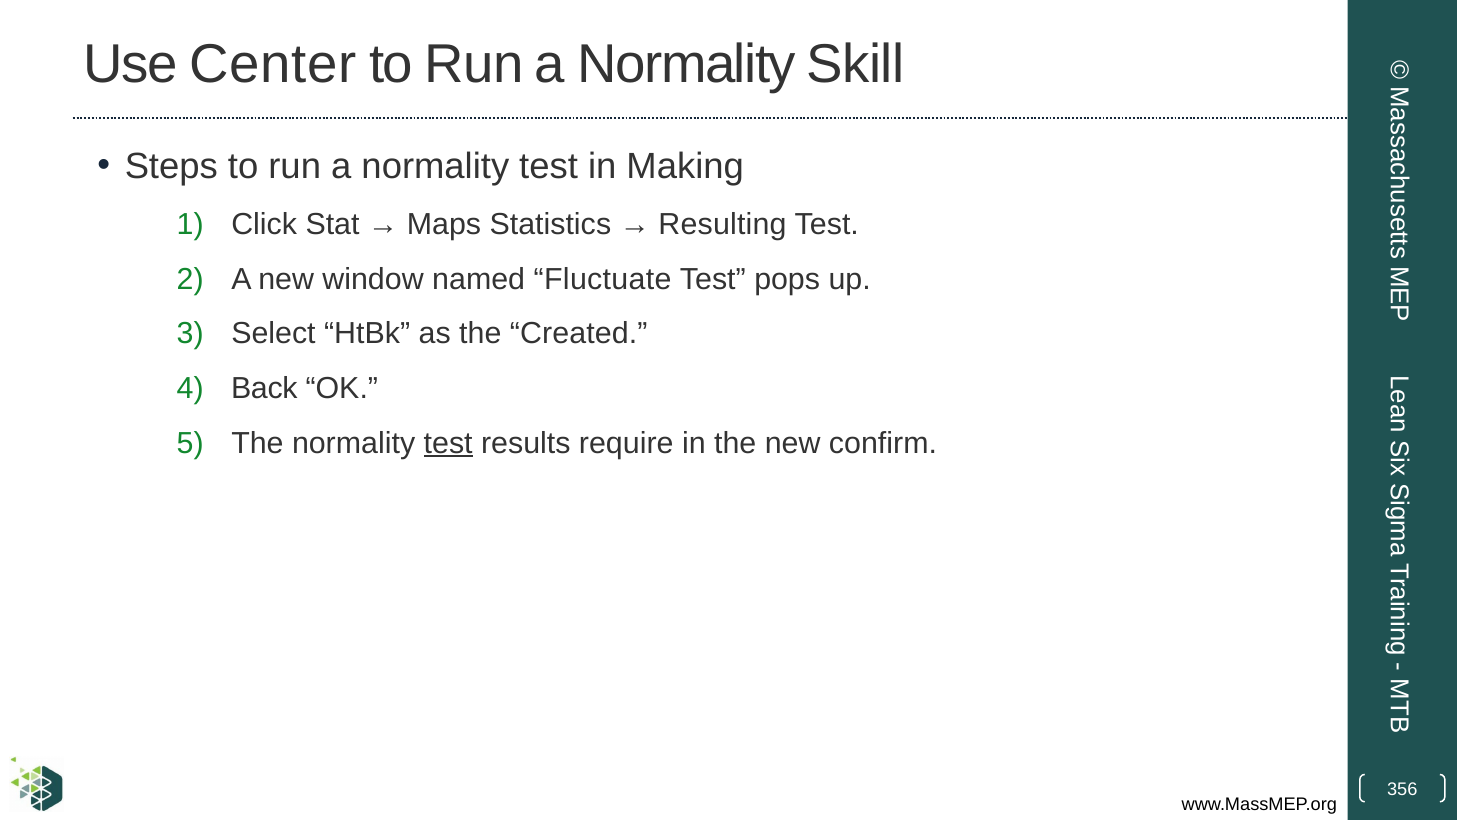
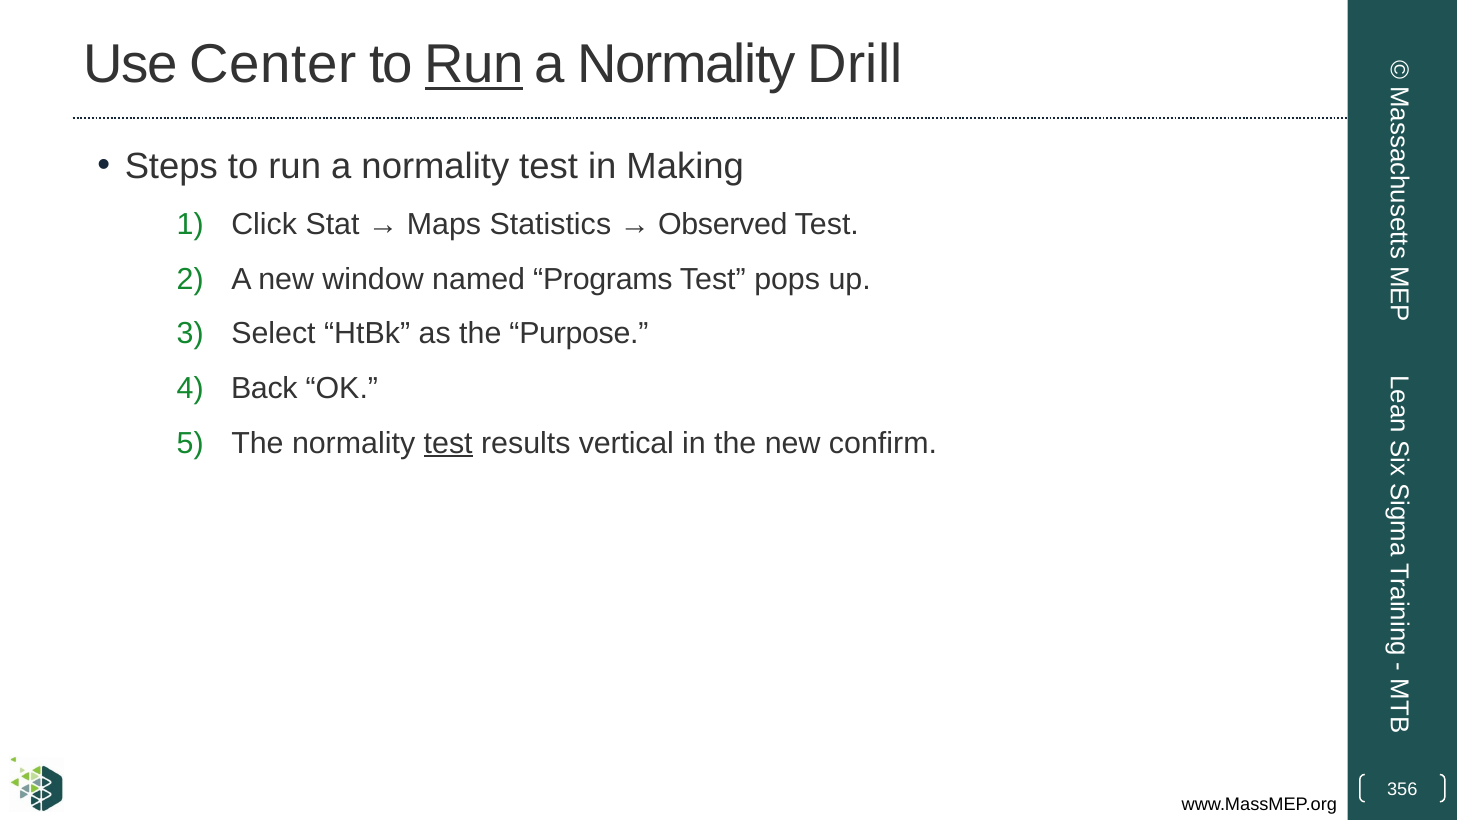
Run underline: none -> present (474, 65)
Skill: Skill -> Drill (855, 65)
Resulting: Resulting -> Observed (723, 224)
Fluctuate: Fluctuate -> Programs (603, 279)
Created: Created -> Purpose (579, 334)
require: require -> vertical (626, 443)
